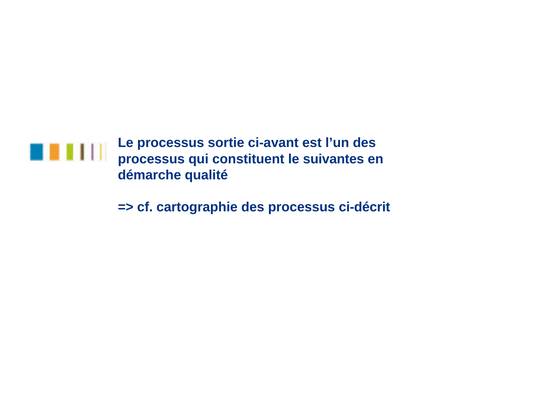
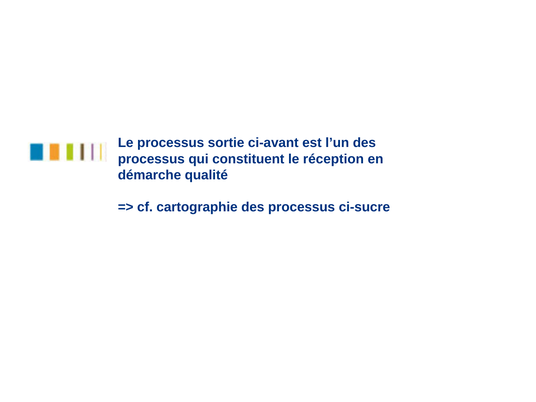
suivantes: suivantes -> réception (333, 159)
ci-décrit: ci-décrit -> ci-sucre (364, 207)
